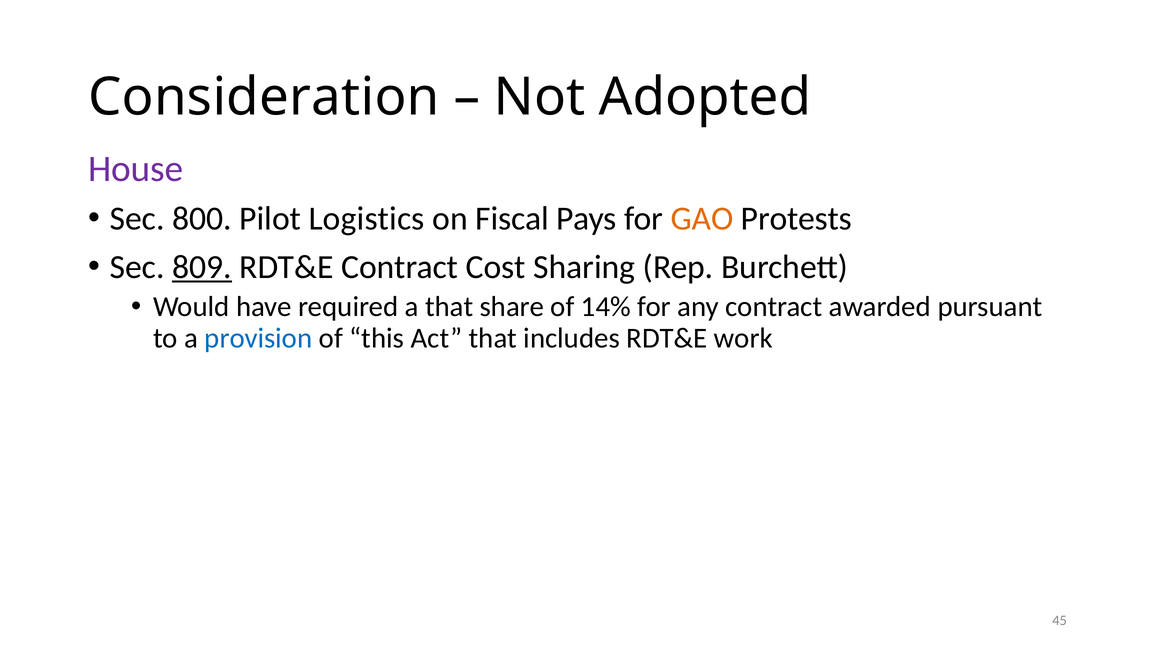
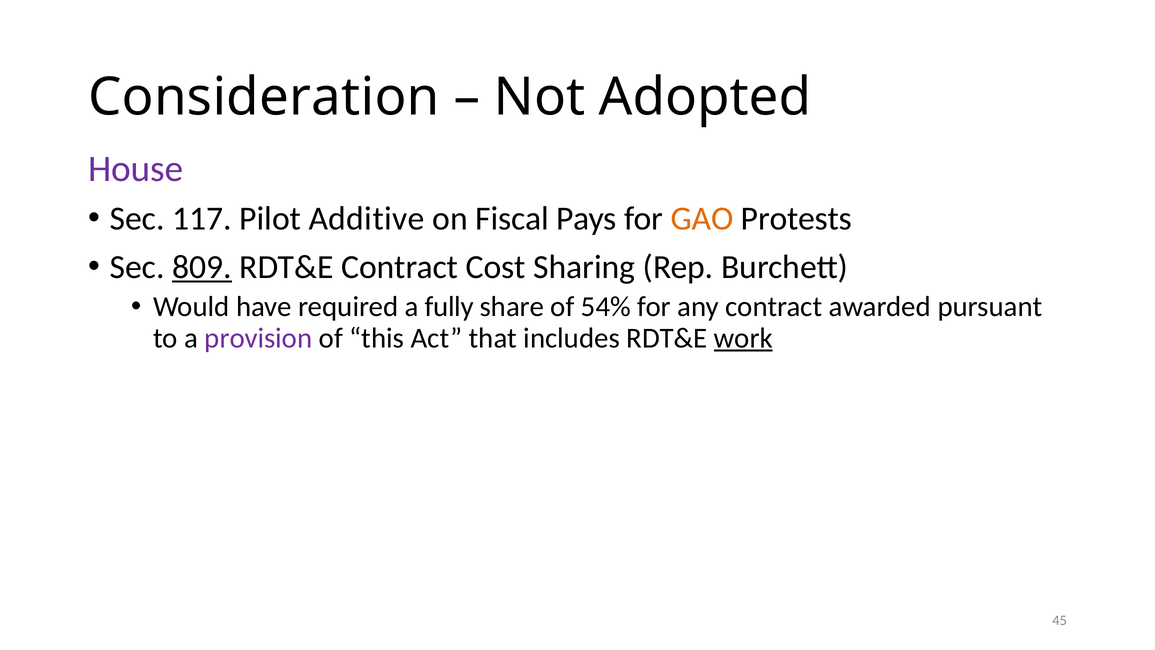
800: 800 -> 117 (202, 219)
Logistics: Logistics -> Additive (367, 219)
a that: that -> fully (449, 307)
14%: 14% -> 54% (606, 307)
provision colour: blue -> purple (258, 338)
work underline: none -> present (743, 338)
